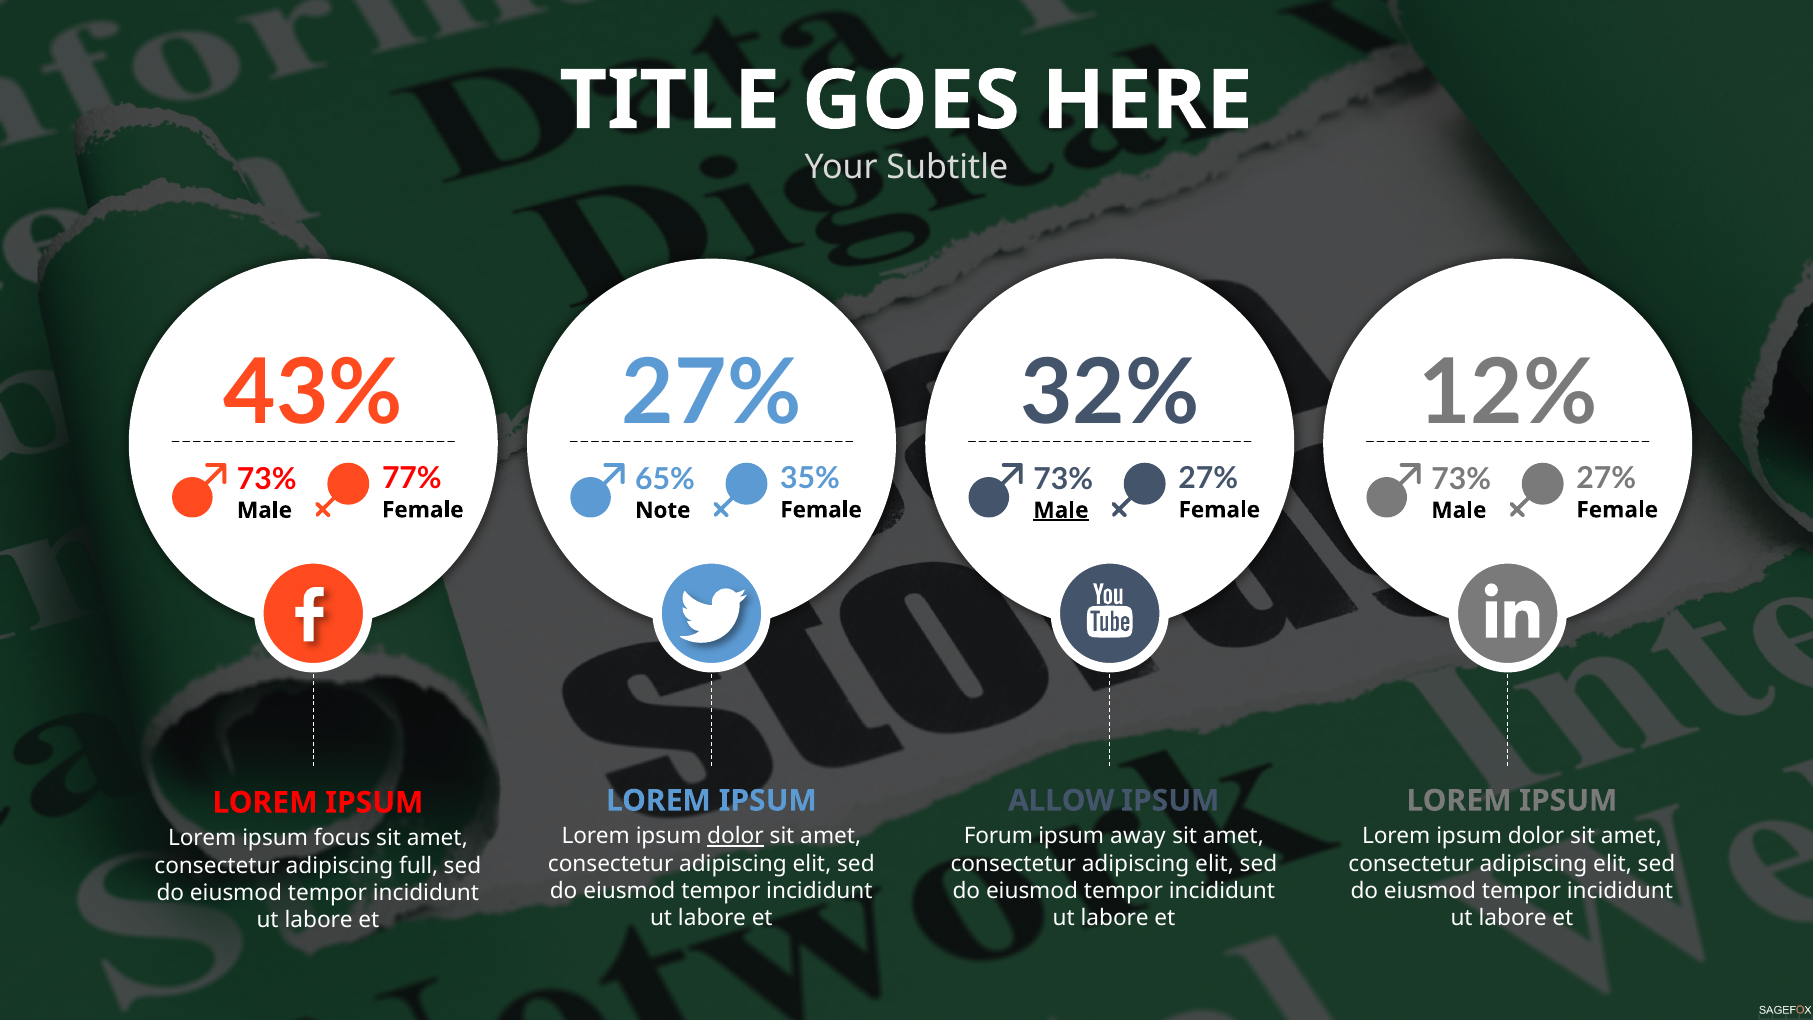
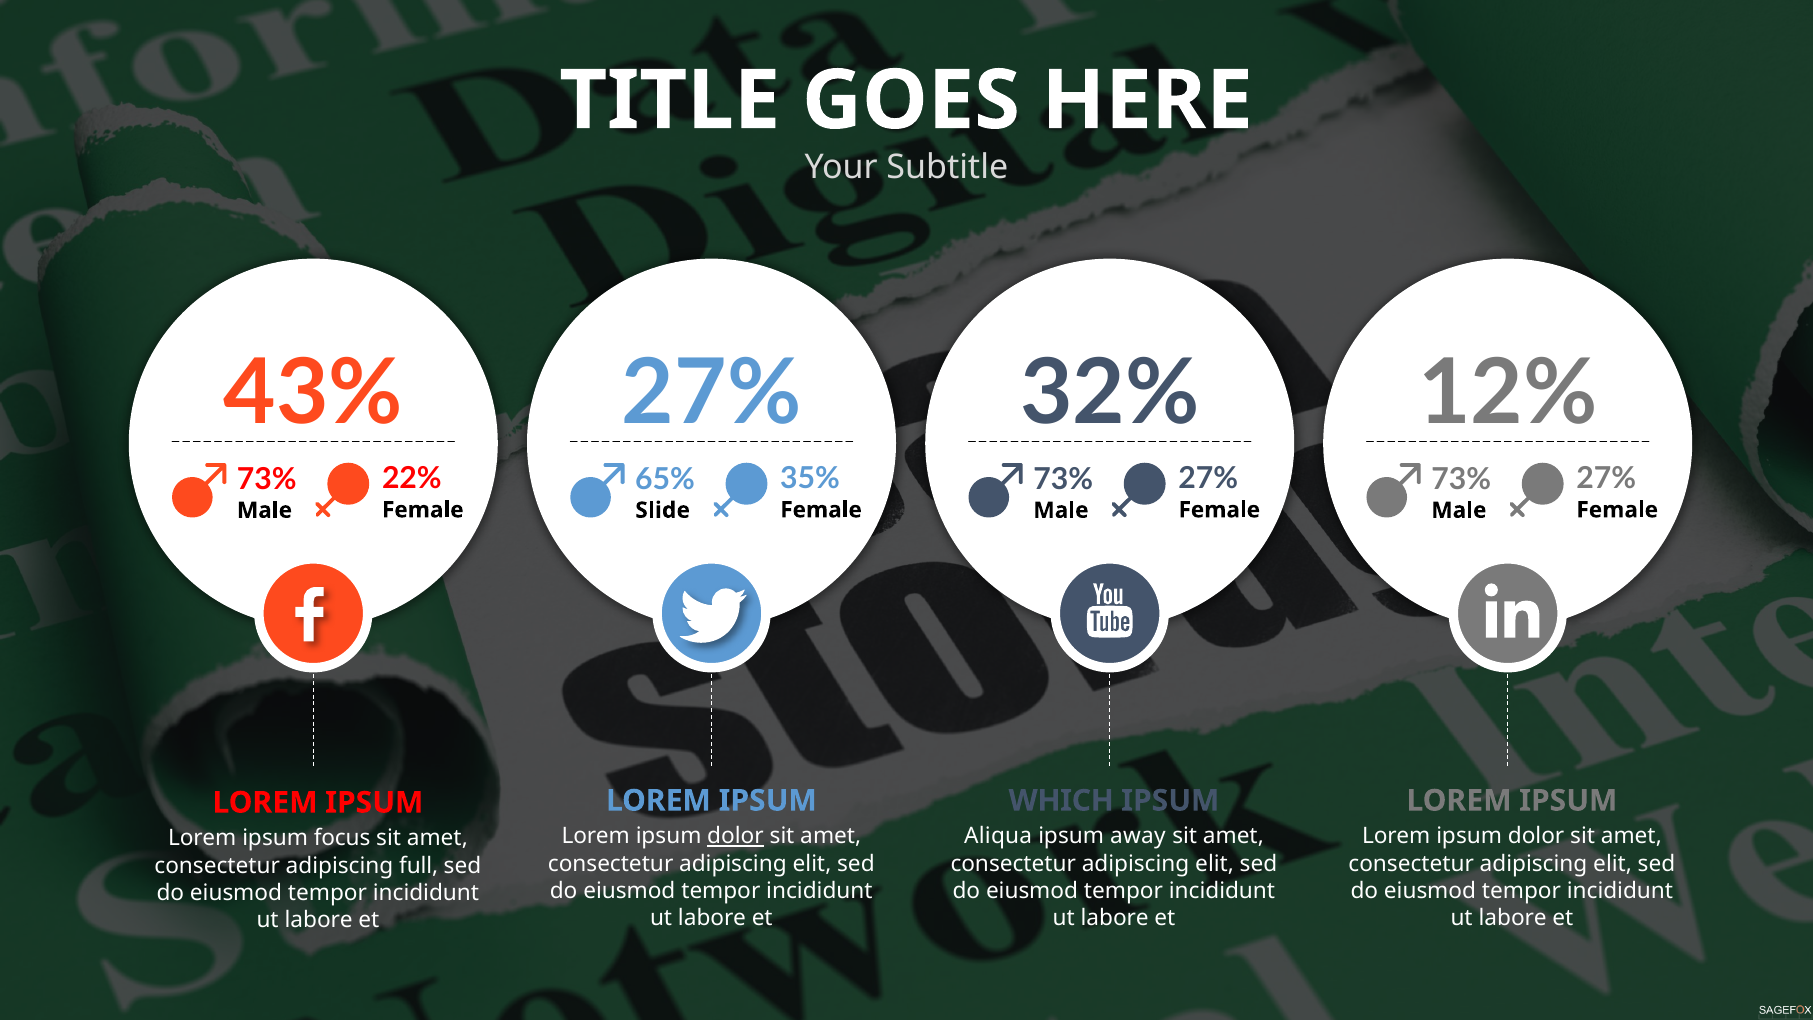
77%: 77% -> 22% (412, 479)
Note: Note -> Slide (663, 510)
Male underline: present -> none (1061, 510)
ALLOW: ALLOW -> WHICH (1061, 800)
Forum: Forum -> Aliqua (998, 836)
